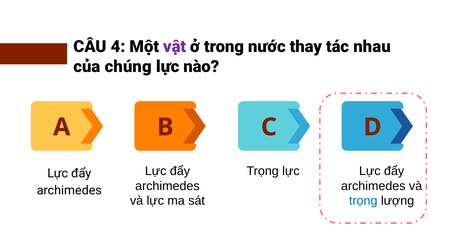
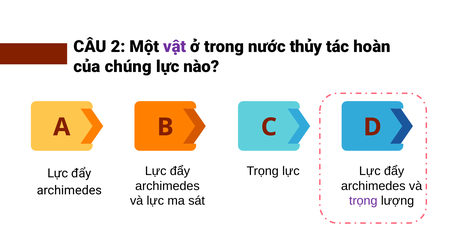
4: 4 -> 2 (118, 47)
thay: thay -> thủy (306, 47)
nhau: nhau -> hoàn (372, 47)
trọng colour: blue -> purple (363, 201)
